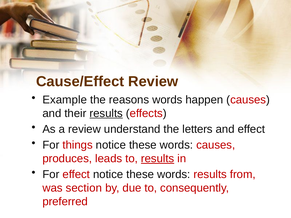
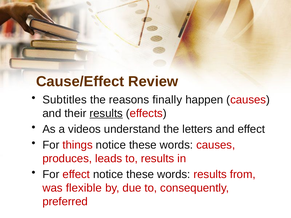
Example: Example -> Subtitles (65, 100)
reasons words: words -> finally (167, 100)
a review: review -> videos (84, 129)
results underline: present -> none (158, 159)
section: section -> flexible (84, 188)
